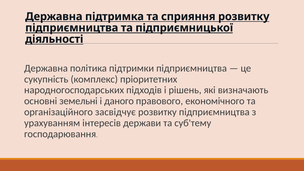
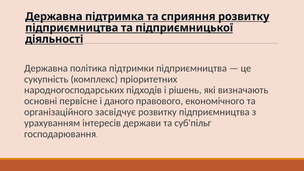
земельні: земельні -> первісне (78, 101)
суб'тему: суб'тему -> суб'пільг (193, 123)
